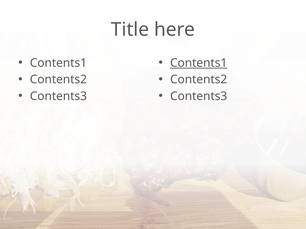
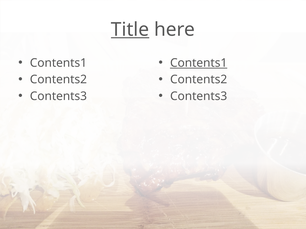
Title underline: none -> present (130, 30)
